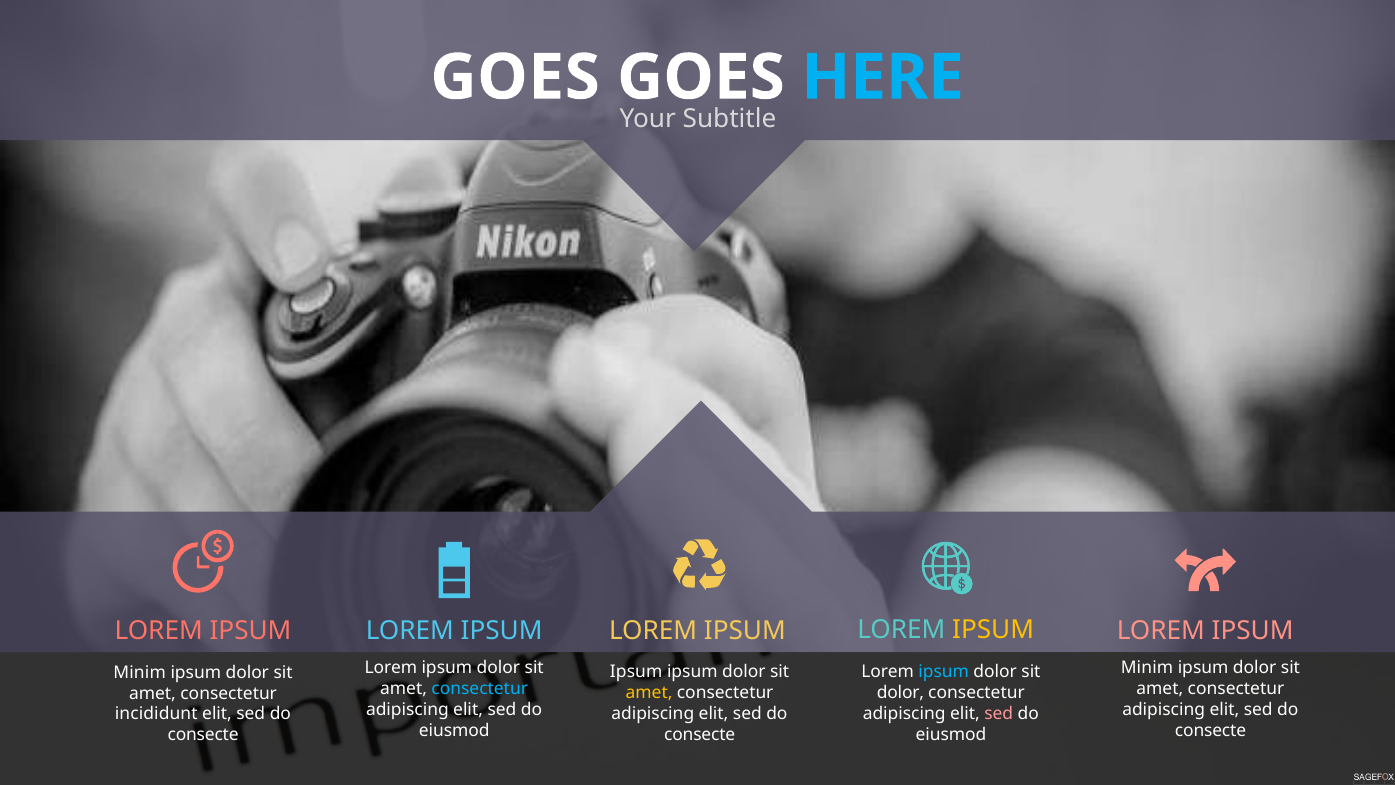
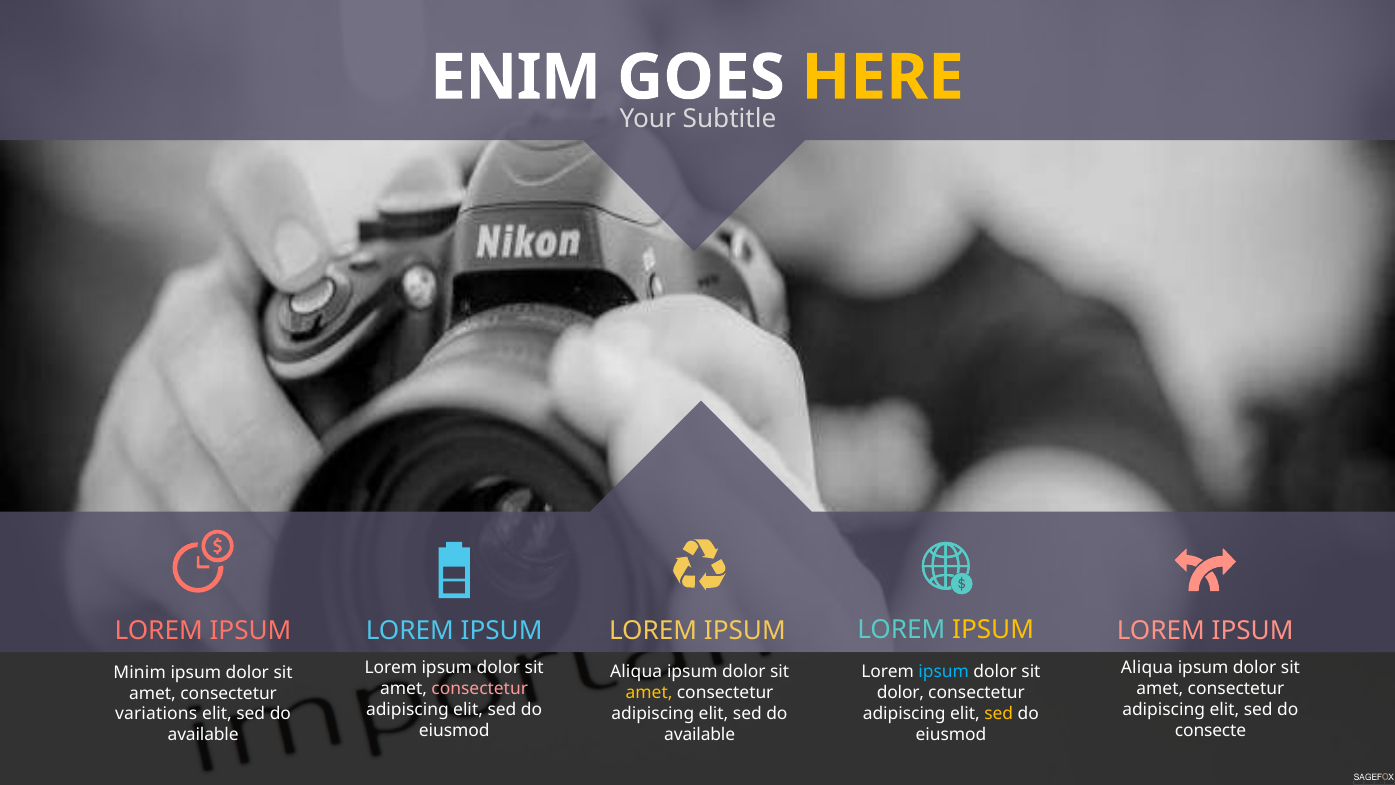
GOES: GOES -> ENIM (516, 77)
HERE colour: light blue -> yellow (883, 77)
Minim: Minim -> Aliqua (1147, 667)
Ipsum: Ipsum -> Aliqua (636, 672)
consectetur colour: light blue -> pink (480, 688)
sed colour: pink -> yellow (999, 713)
incididunt: incididunt -> variations (156, 714)
consecte: consecte -> available (700, 734)
consecte: consecte -> available (203, 735)
